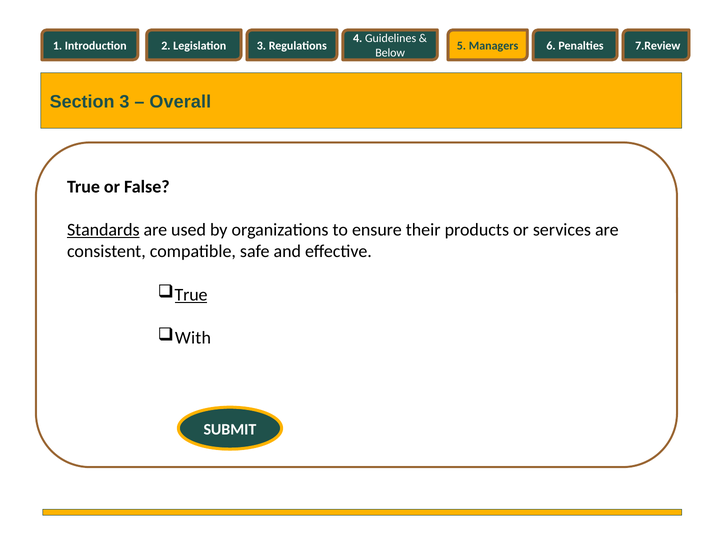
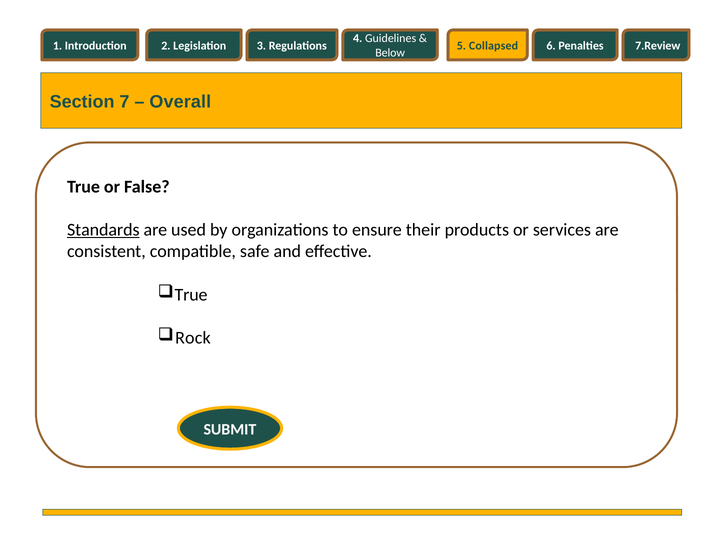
Managers: Managers -> Collapsed (494, 46)
Section 3: 3 -> 7 (124, 102)
True underline: present -> none (191, 295)
With: With -> Rock (193, 338)
